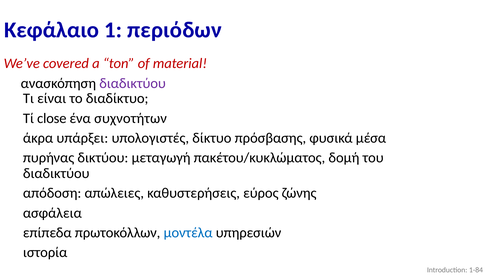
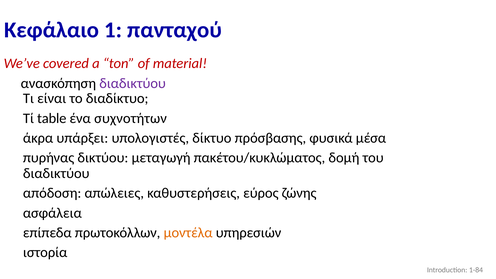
περιόδων: περιόδων -> πανταχού (175, 30)
close: close -> table (52, 118)
μοντέλα colour: blue -> orange (188, 233)
